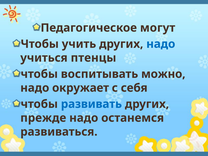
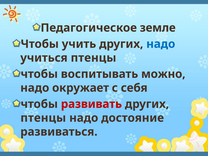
могут: могут -> земле (158, 28)
развивать colour: blue -> red (91, 104)
прежде: прежде -> птенцы (43, 118)
останемся: останемся -> достояние (133, 118)
